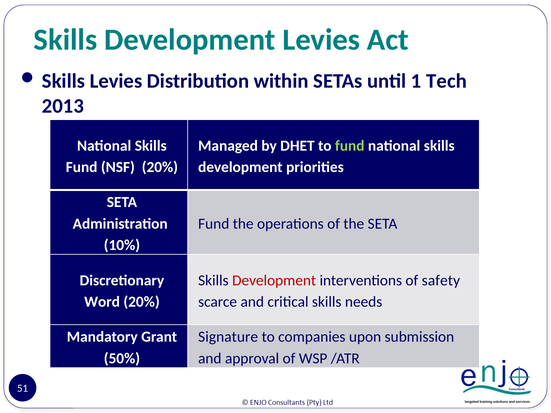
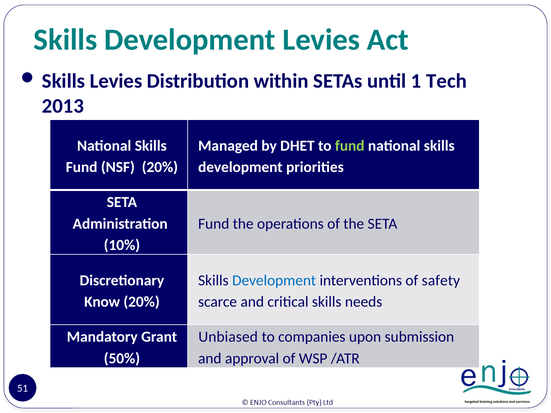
Development colour: red -> blue (274, 280)
Word: Word -> Know (102, 302)
Signature: Signature -> Unbiased (228, 337)
